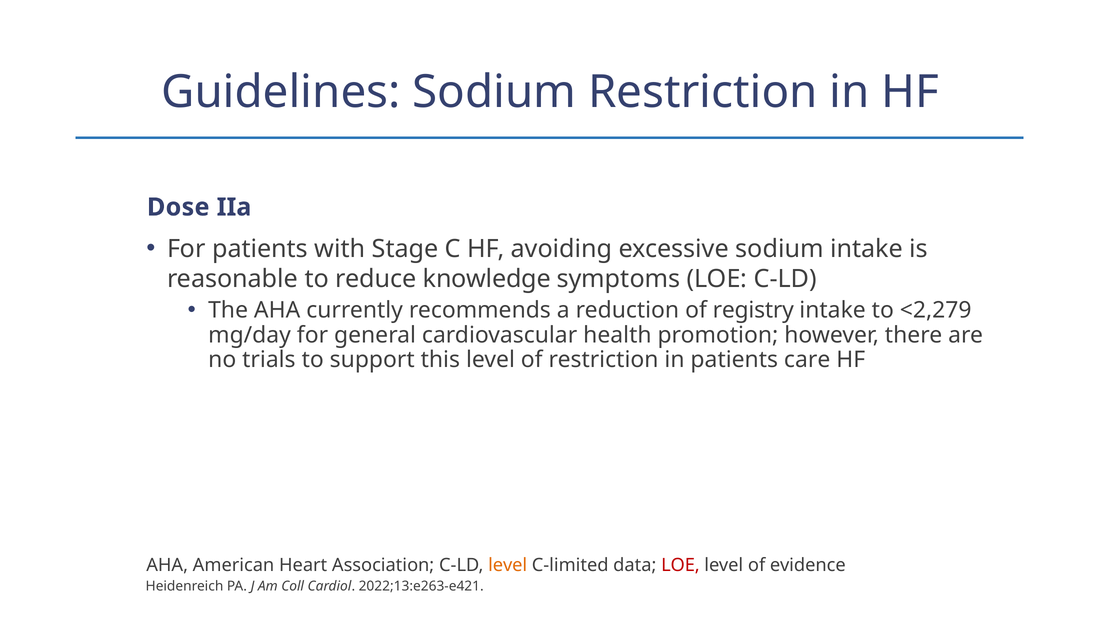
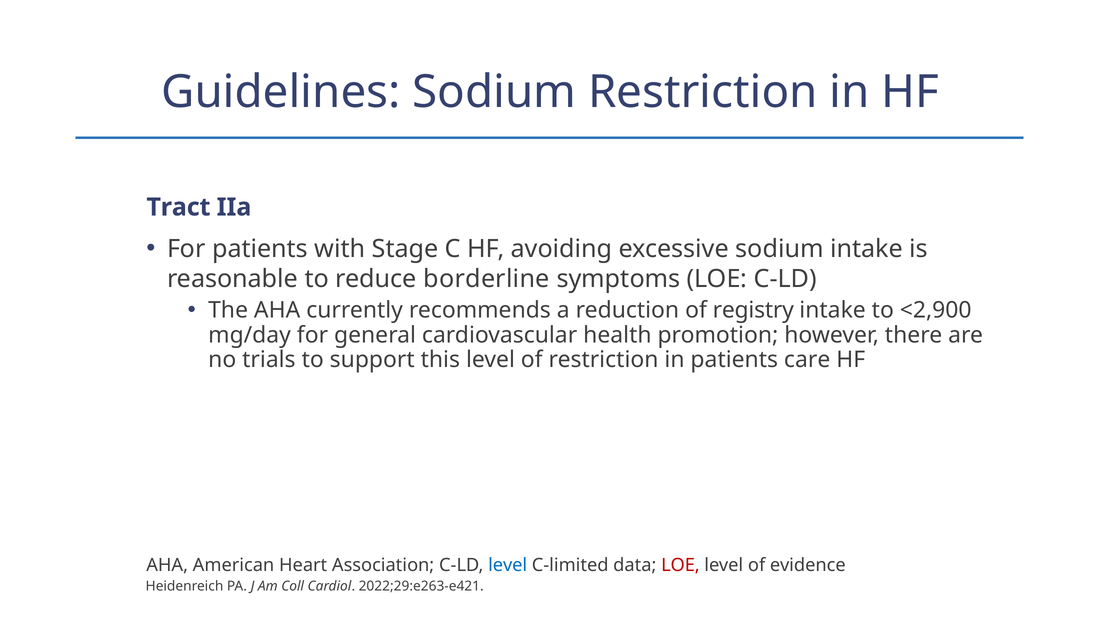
Dose: Dose -> Tract (178, 207)
knowledge: knowledge -> borderline (487, 279)
<2,279: <2,279 -> <2,900 (936, 310)
level colour: orange -> blue (508, 565)
2022;13:e263-e421: 2022;13:e263-e421 -> 2022;29:e263-e421 (421, 586)
